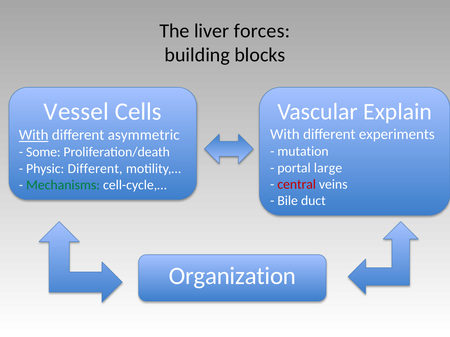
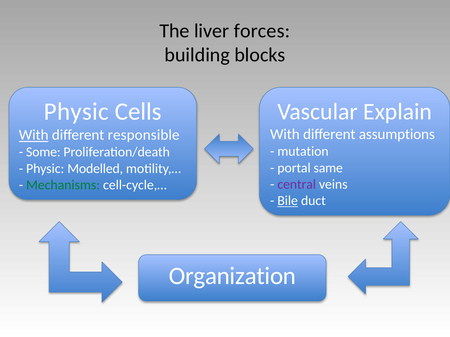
Vessel: Vessel -> Physic (76, 112)
experiments: experiments -> assumptions (397, 134)
asymmetric: asymmetric -> responsible (144, 135)
large: large -> same (328, 168)
Physic Different: Different -> Modelled (95, 169)
central colour: red -> purple (297, 185)
Bile underline: none -> present (288, 201)
